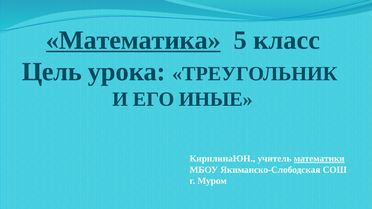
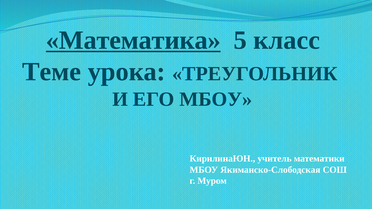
Цель: Цель -> Теме (52, 72)
ЕГО ИНЫЕ: ИНЫЕ -> МБОУ (216, 99)
математики underline: present -> none (319, 159)
